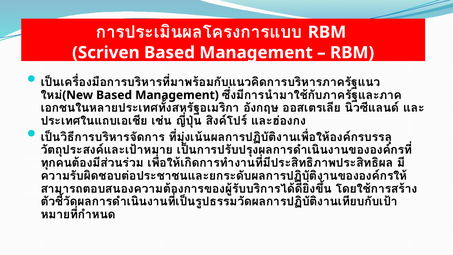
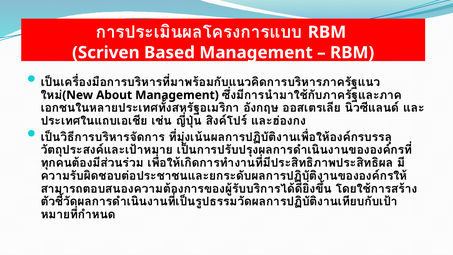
Based: Based -> About (114, 95)
